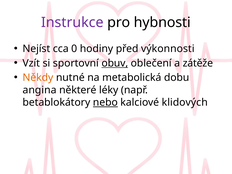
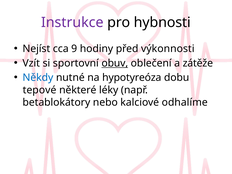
0: 0 -> 9 (74, 49)
Někdy colour: orange -> blue (38, 78)
metabolická: metabolická -> hypotyreóza (132, 78)
angina: angina -> tepové (40, 90)
nebo underline: present -> none (105, 102)
klidových: klidových -> odhalíme (185, 102)
